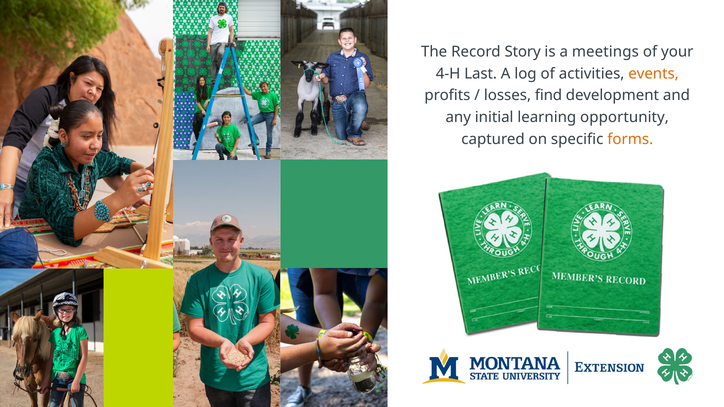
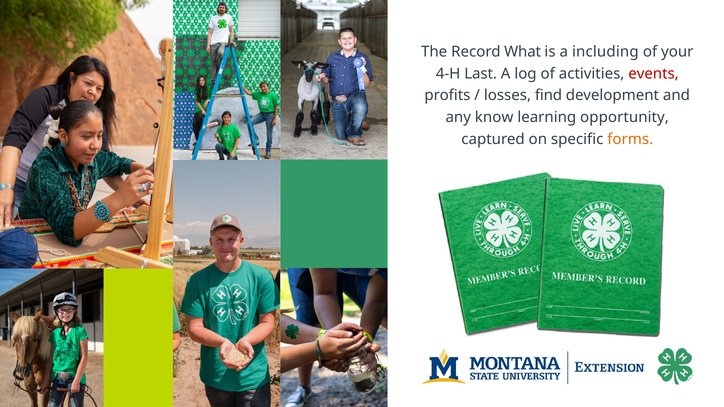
Story: Story -> What (523, 52)
meetings: meetings -> including (605, 52)
events colour: orange -> red (654, 74)
initial: initial -> know (494, 117)
